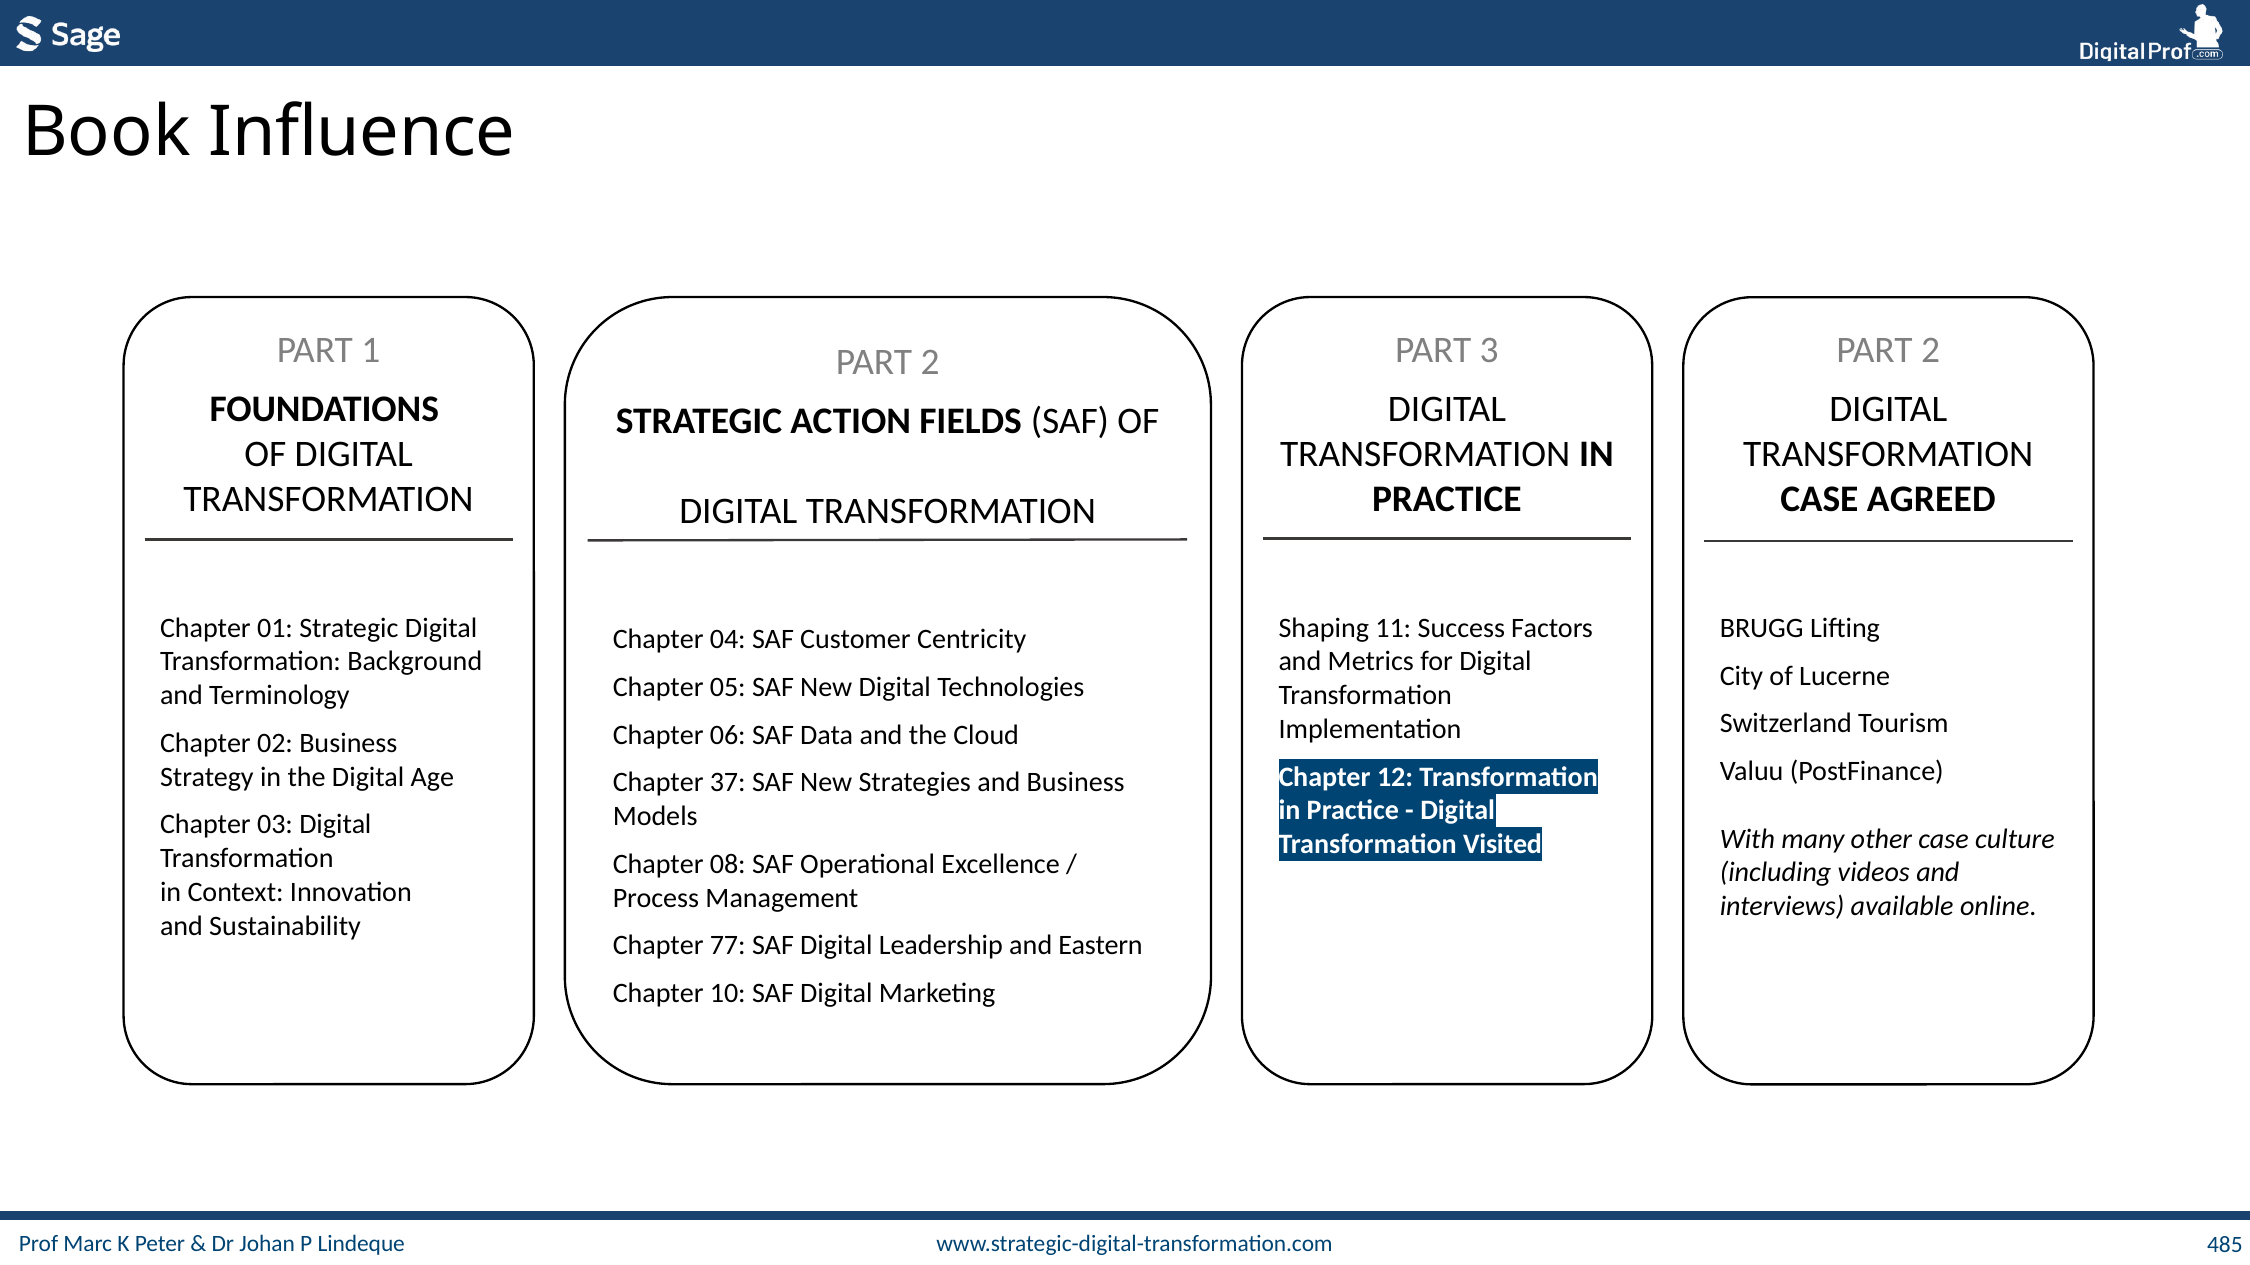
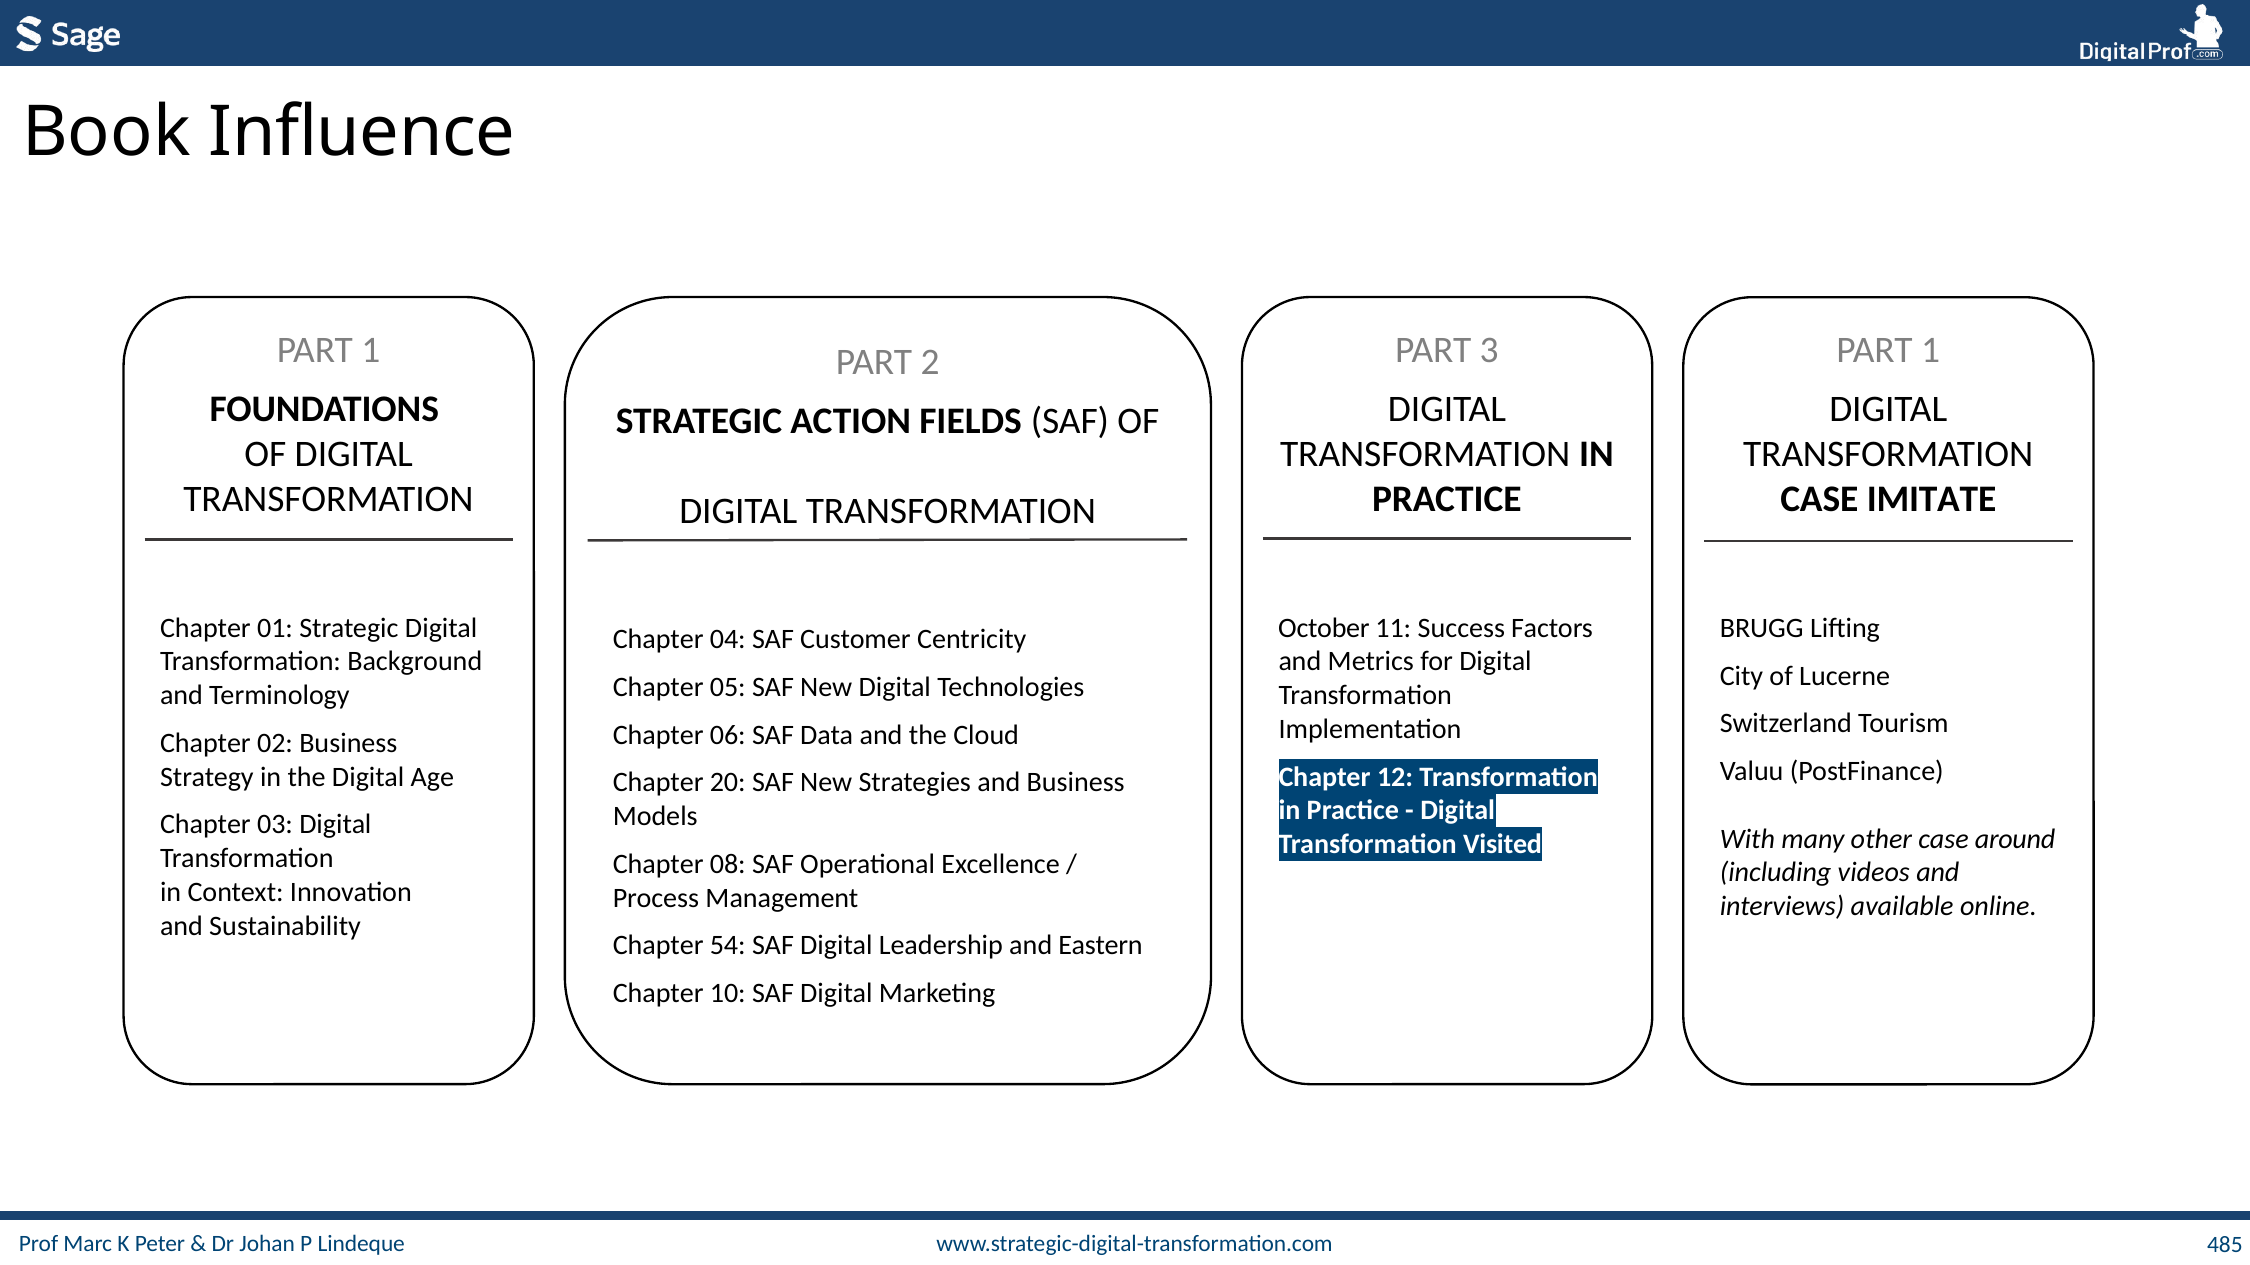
2: 2 -> 1 (1931, 351)
AGREED: AGREED -> IMITATE (1932, 500)
Shaping: Shaping -> October (1324, 628)
37: 37 -> 20 (728, 783)
culture: culture -> around (2015, 839)
77: 77 -> 54 (728, 946)
